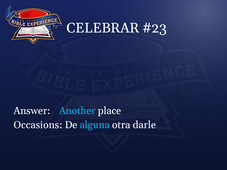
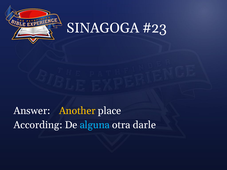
CELEBRAR: CELEBRAR -> SINAGOGA (103, 28)
Another colour: light blue -> yellow (77, 111)
Occasions: Occasions -> According (38, 125)
